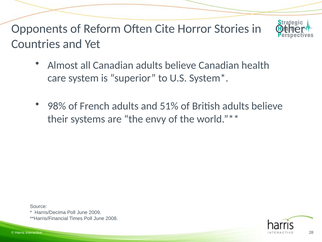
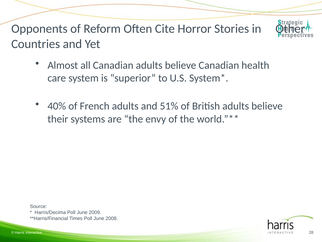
98%: 98% -> 40% (57, 106)
